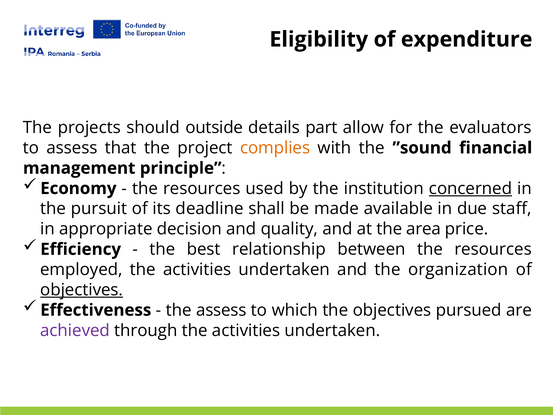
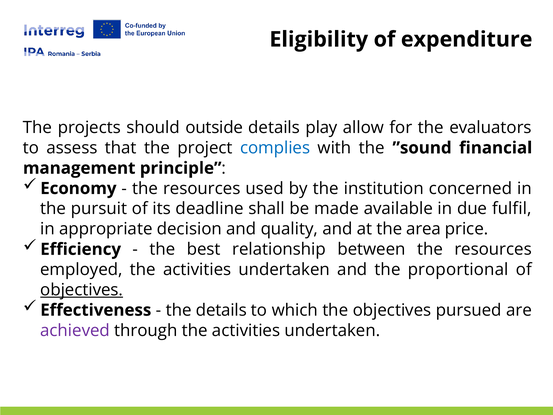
part: part -> play (321, 128)
complies colour: orange -> blue (275, 148)
concerned underline: present -> none (471, 188)
staff: staff -> fulfil (512, 209)
organization: organization -> proportional (458, 269)
the assess: assess -> details (221, 310)
